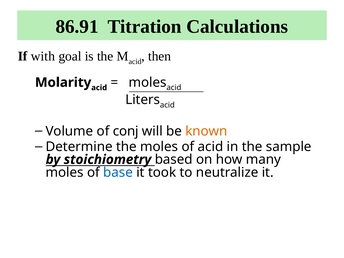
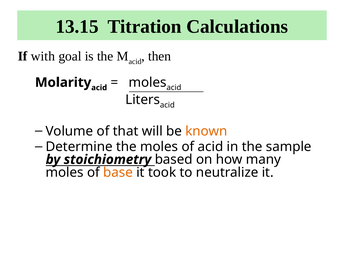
86.91: 86.91 -> 13.15 (77, 27)
conj: conj -> that (126, 131)
base colour: blue -> orange (118, 172)
